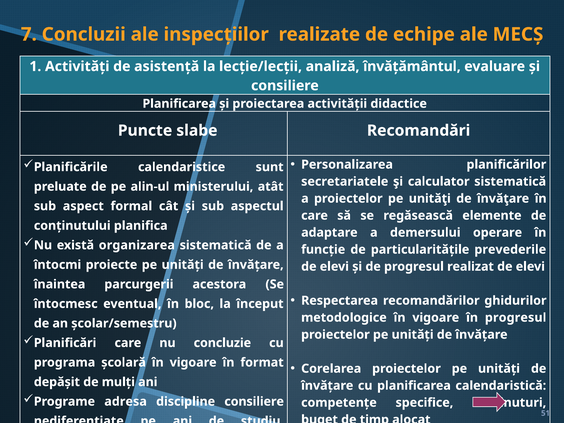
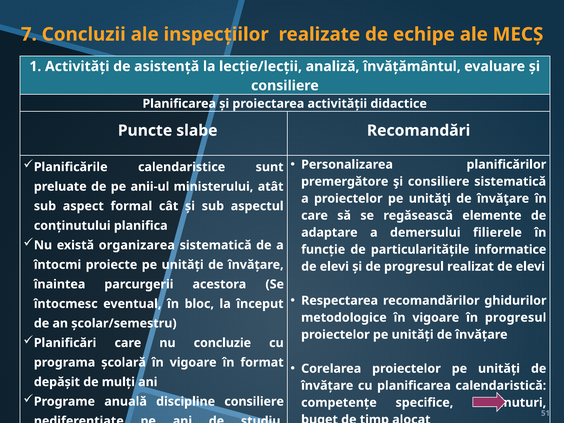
secretariatele: secretariatele -> premergătore (345, 181)
calculator: calculator -> consiliere (439, 181)
alin-ul: alin-ul -> anii-ul (150, 187)
operare: operare -> filierele (497, 233)
prevederile: prevederile -> informatice (510, 250)
Programe adresa: adresa -> anuală (126, 402)
